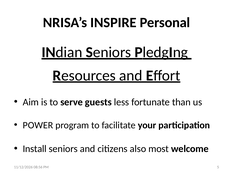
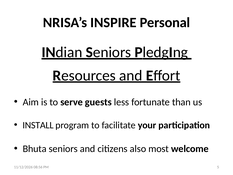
POWER: POWER -> INSTALL (38, 125)
Install: Install -> Bhuta (35, 149)
